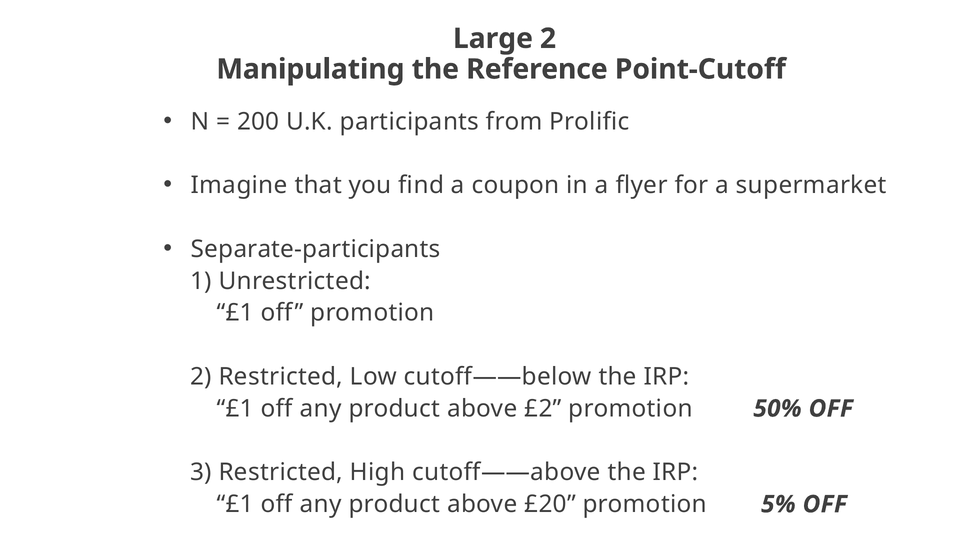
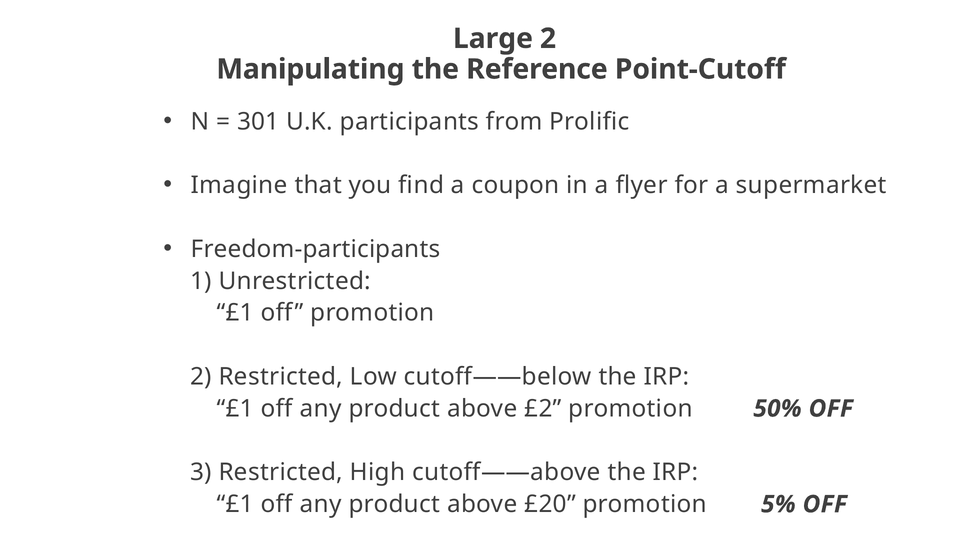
200: 200 -> 301 (258, 122)
Separate-participants: Separate-participants -> Freedom-participants (316, 249)
